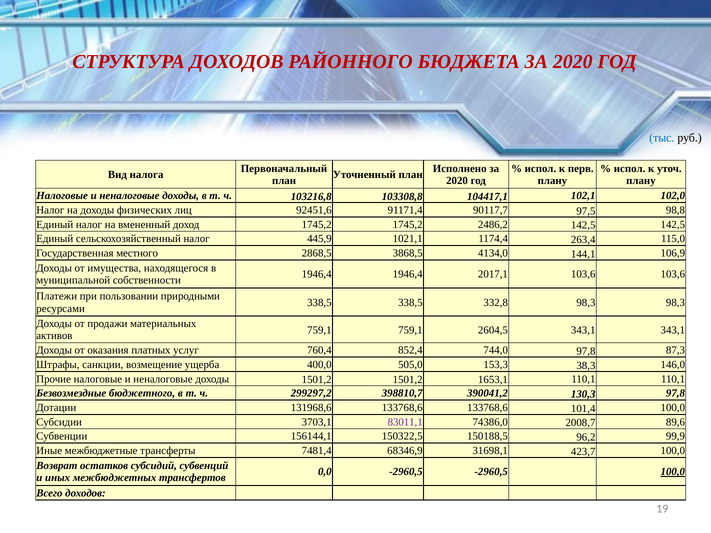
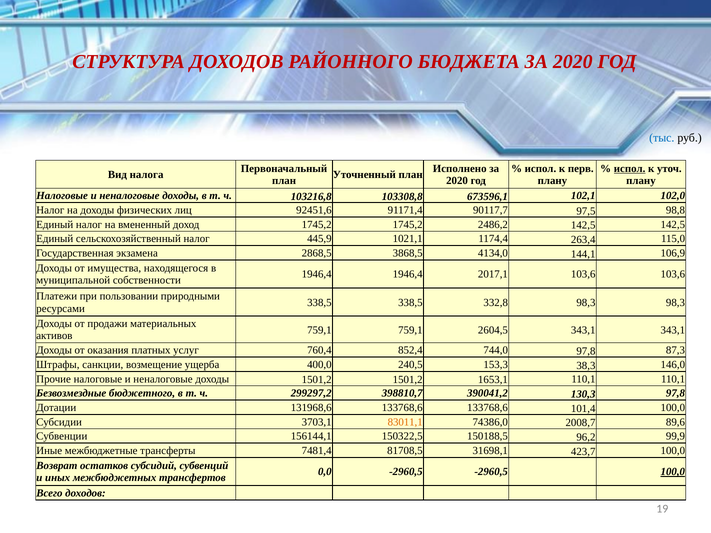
испол underline: none -> present (630, 169)
104417,1: 104417,1 -> 673596,1 (487, 197)
местного: местного -> экзамена (137, 253)
505,0: 505,0 -> 240,5 (410, 365)
83011,1 colour: purple -> orange (405, 422)
68346,9: 68346,9 -> 81708,5 (405, 451)
